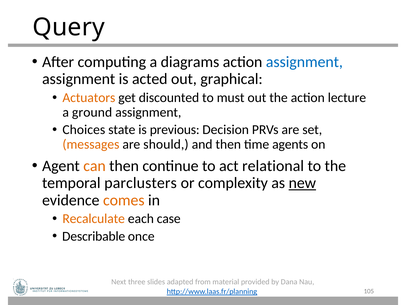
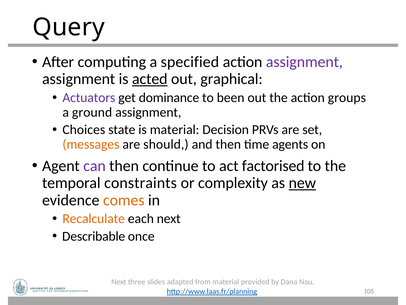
diagrams: diagrams -> specified (190, 62)
assignment colour: blue -> purple (304, 62)
acted underline: none -> present (150, 79)
Actuators colour: orange -> purple (89, 98)
discounted: discounted -> dominance (169, 98)
must: must -> been (231, 98)
lecture: lecture -> groups (347, 98)
is previous: previous -> material (175, 130)
can colour: orange -> purple (95, 166)
relational: relational -> factorised (273, 166)
parclusters: parclusters -> constraints (141, 183)
each case: case -> next (169, 218)
